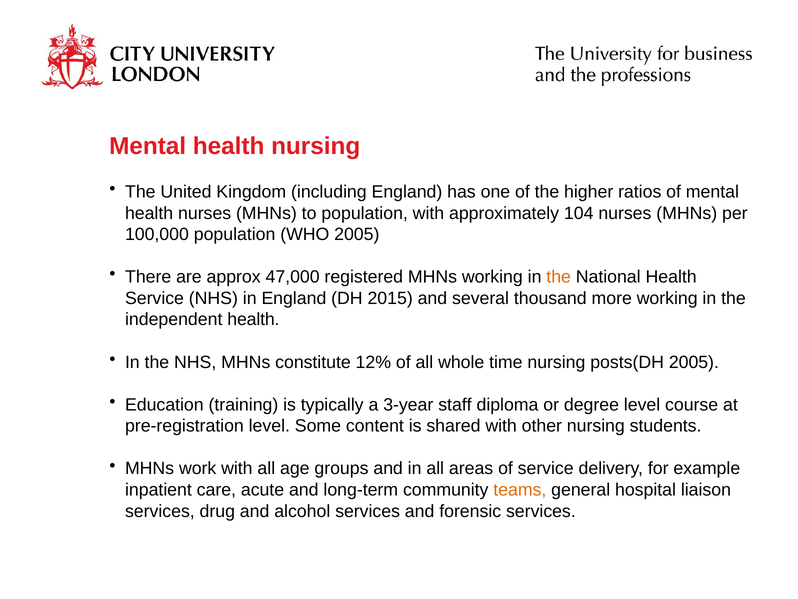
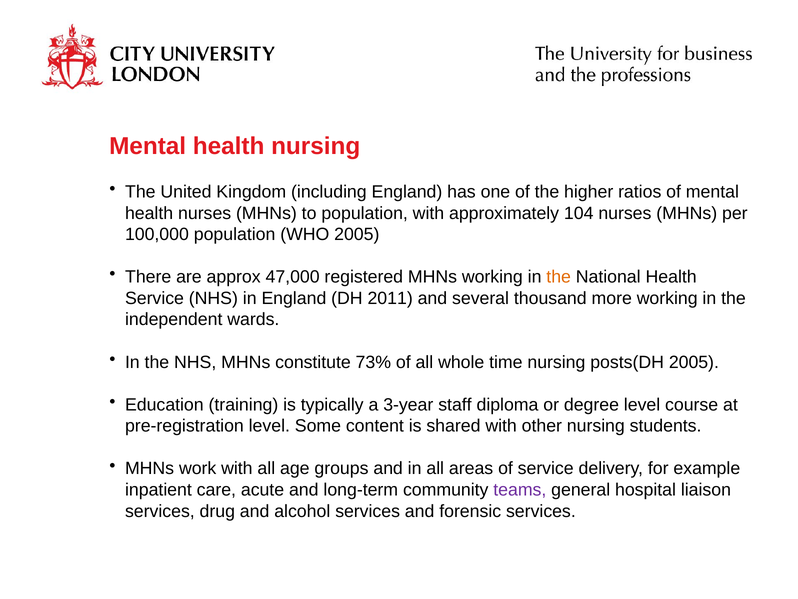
2015: 2015 -> 2011 (390, 298)
independent health: health -> wards (253, 319)
12%: 12% -> 73% (373, 362)
teams colour: orange -> purple (520, 490)
